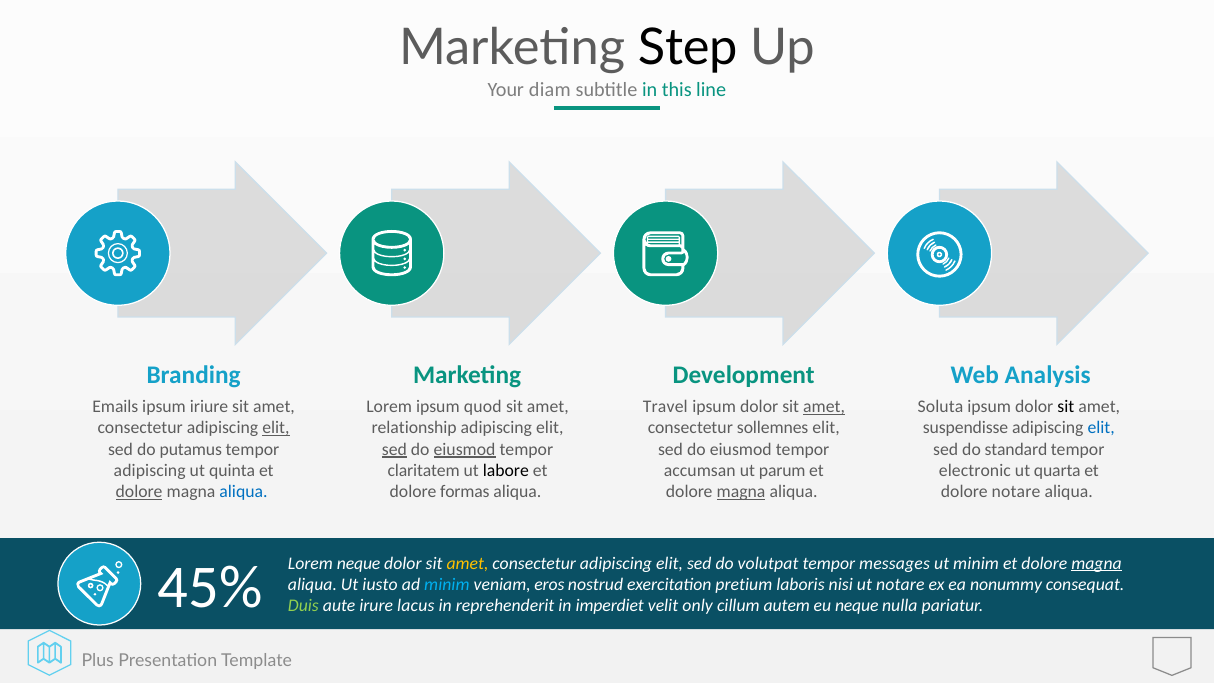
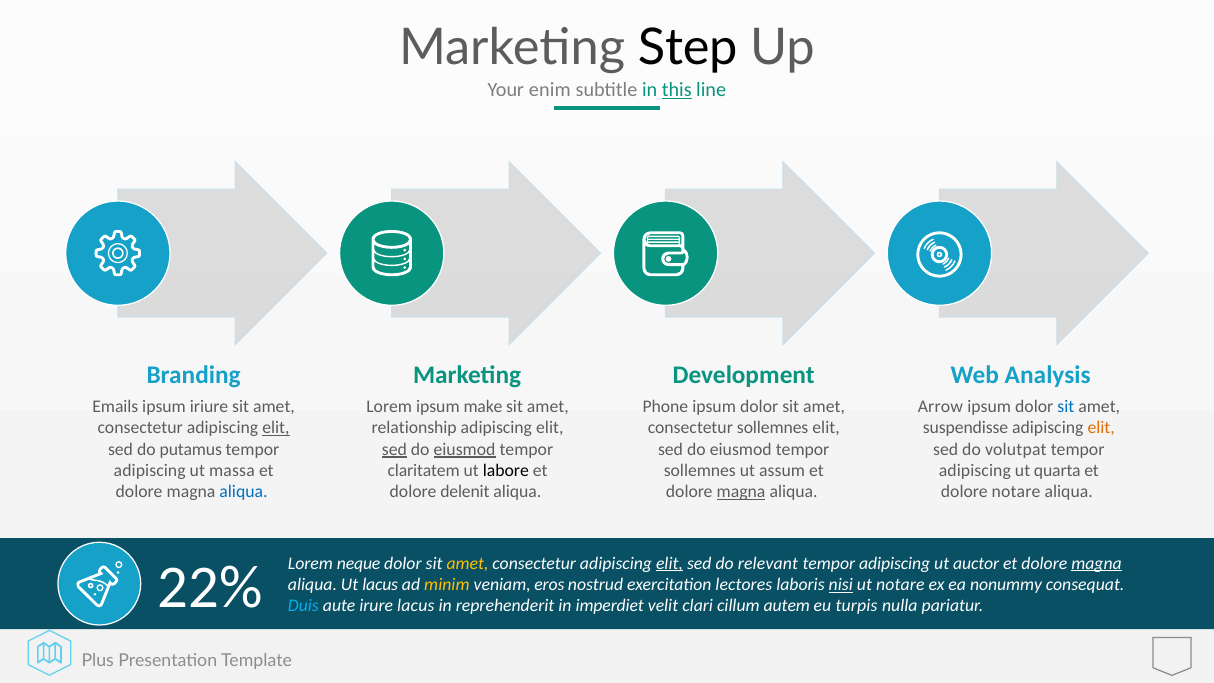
diam: diam -> enim (550, 89)
this underline: none -> present (677, 89)
quod: quod -> make (483, 407)
Travel: Travel -> Phone (665, 407)
amet underline: present -> none (824, 407)
Soluta: Soluta -> Arrow (940, 407)
sit colour: black -> blue (1066, 407)
elit colour: blue -> orange (1101, 428)
standard: standard -> volutpat (1016, 449)
quinta: quinta -> massa (232, 471)
accumsan: accumsan -> sollemnes (700, 471)
parum: parum -> assum (782, 471)
electronic: electronic -> adipiscing (975, 471)
dolore underline: present -> none (139, 492)
formas: formas -> delenit (465, 492)
elit underline: none -> present (669, 563)
volutpat: volutpat -> relevant (768, 563)
messages: messages -> adipiscing (895, 563)
ut minim: minim -> auctor (976, 563)
45%: 45% -> 22% (210, 587)
Ut iusto: iusto -> lacus (380, 584)
minim colour: light blue -> yellow (447, 584)
pretium: pretium -> lectores (744, 584)
nisi underline: none -> present (841, 584)
Duis colour: light green -> light blue (303, 606)
only: only -> clari (698, 606)
eu neque: neque -> turpis (857, 606)
